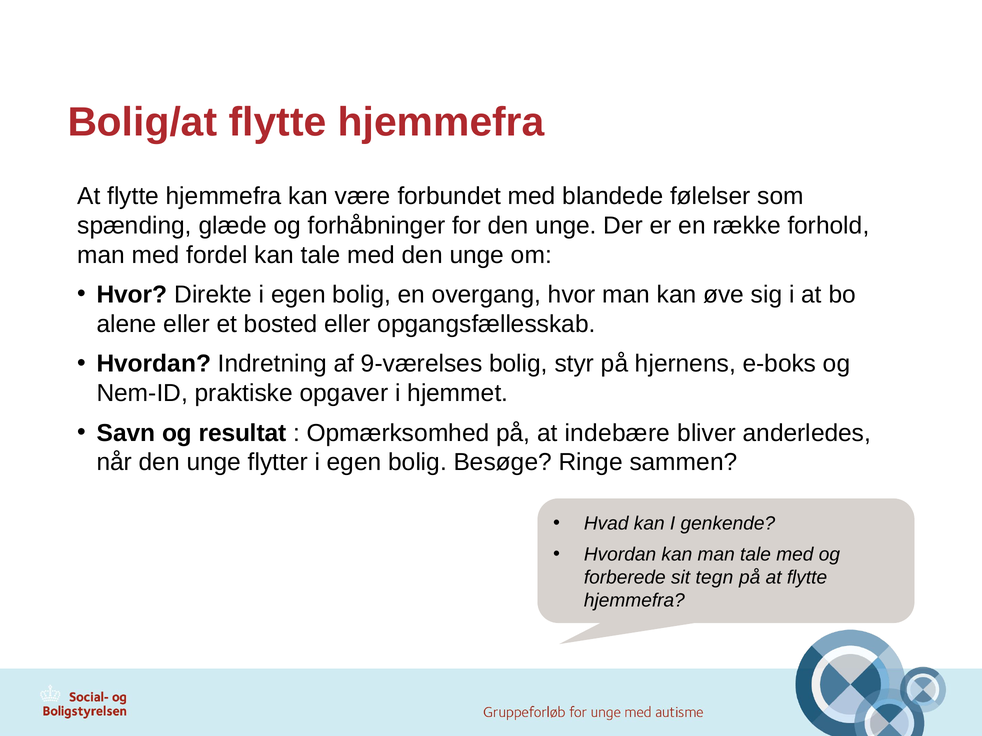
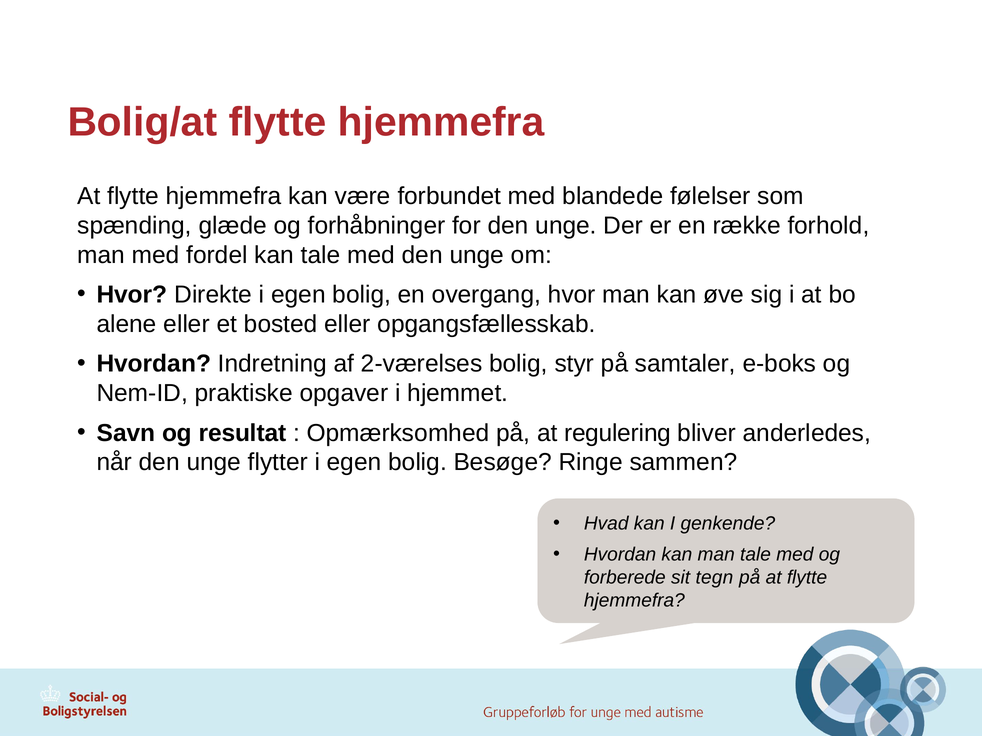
9-værelses: 9-værelses -> 2-værelses (422, 364)
hjernens: hjernens -> samtaler (685, 364)
indebære: indebære -> regulering (618, 433)
